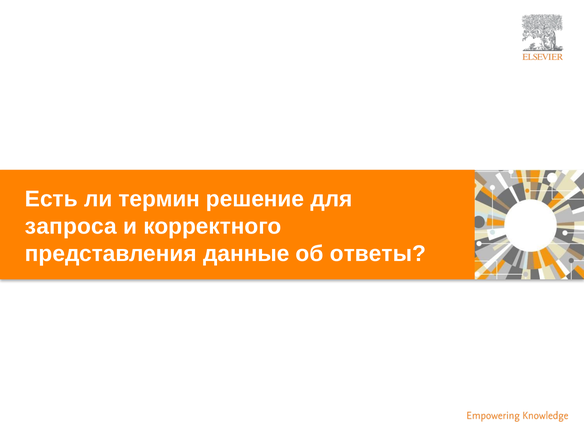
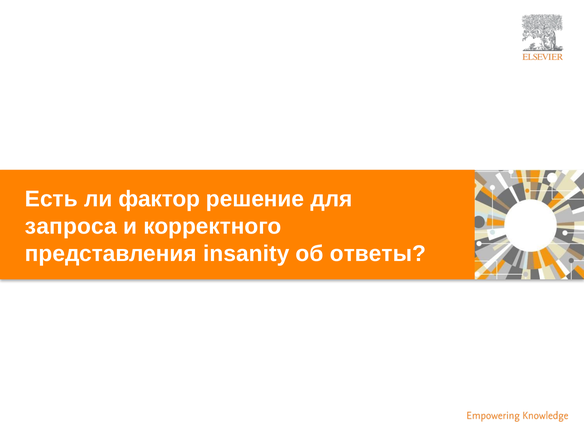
термин: термин -> фактор (159, 199)
данные: данные -> insanity (246, 254)
